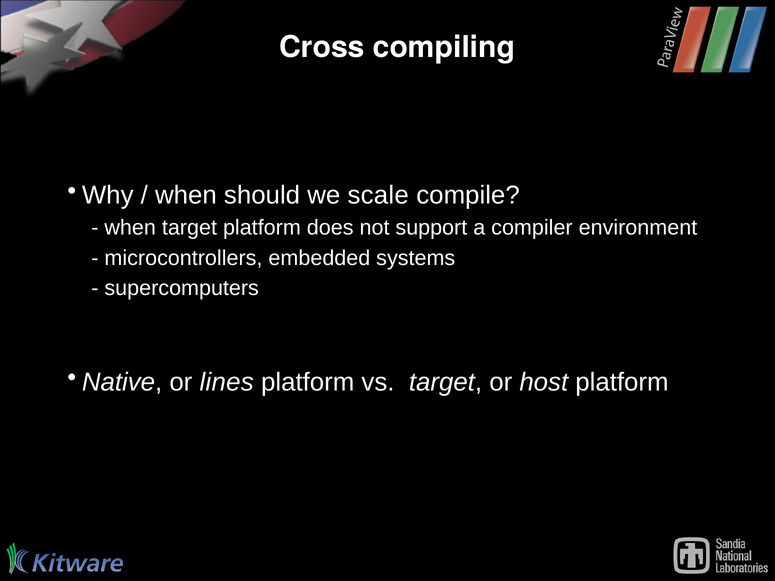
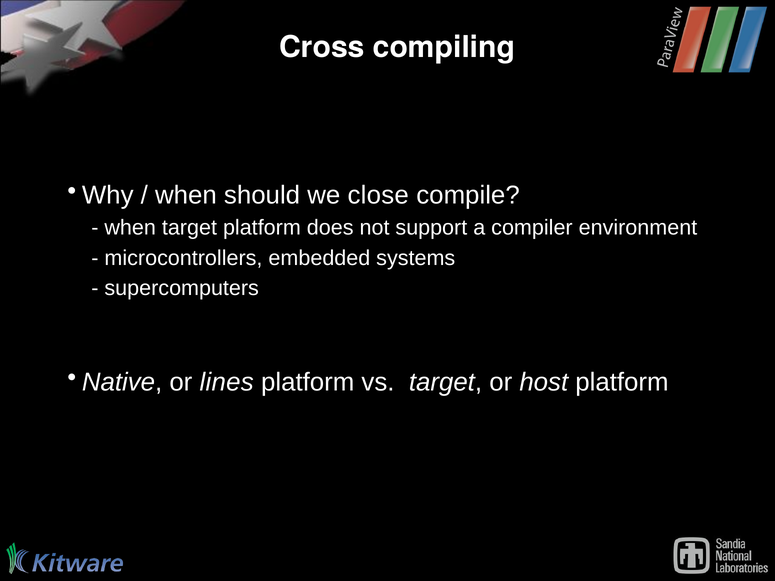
scale: scale -> close (378, 195)
